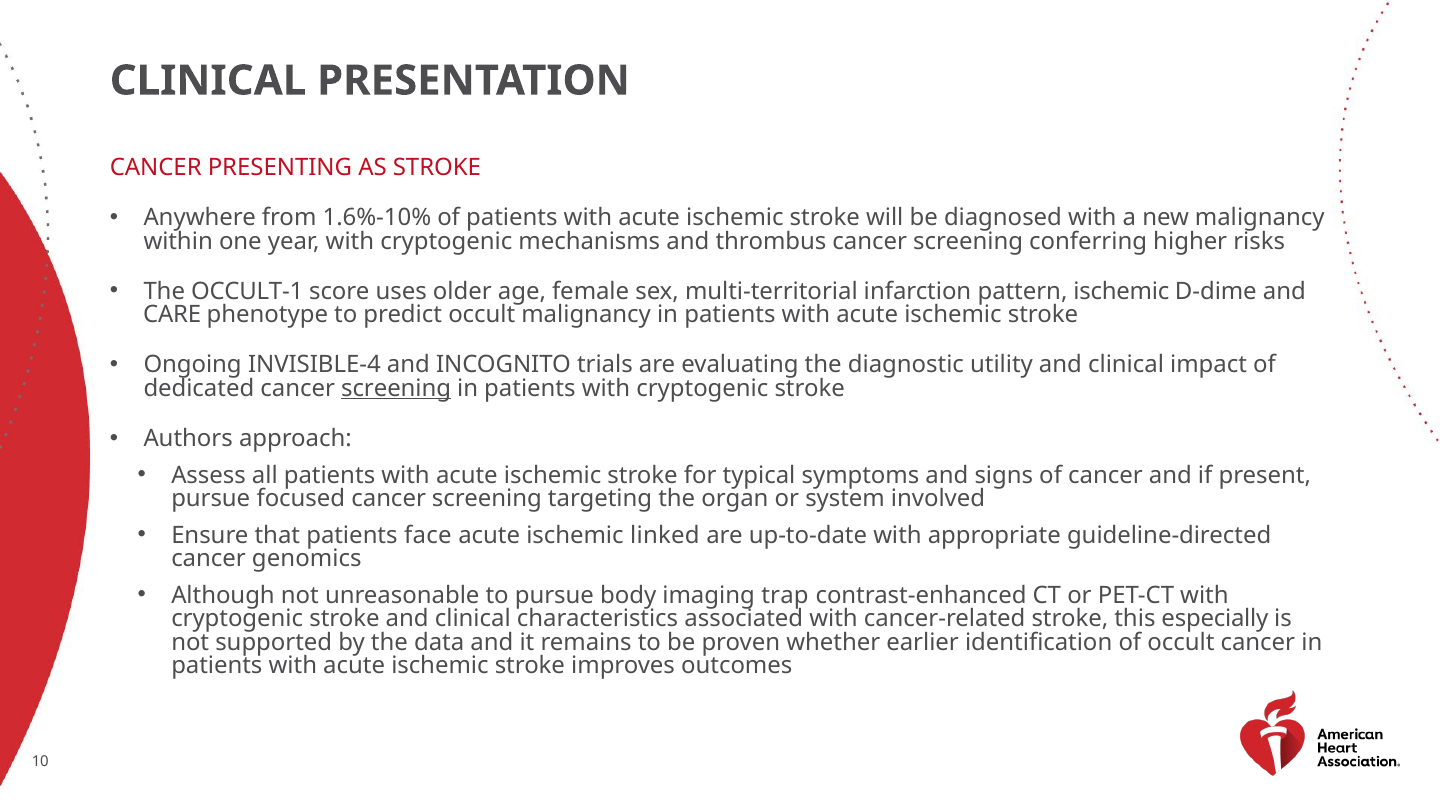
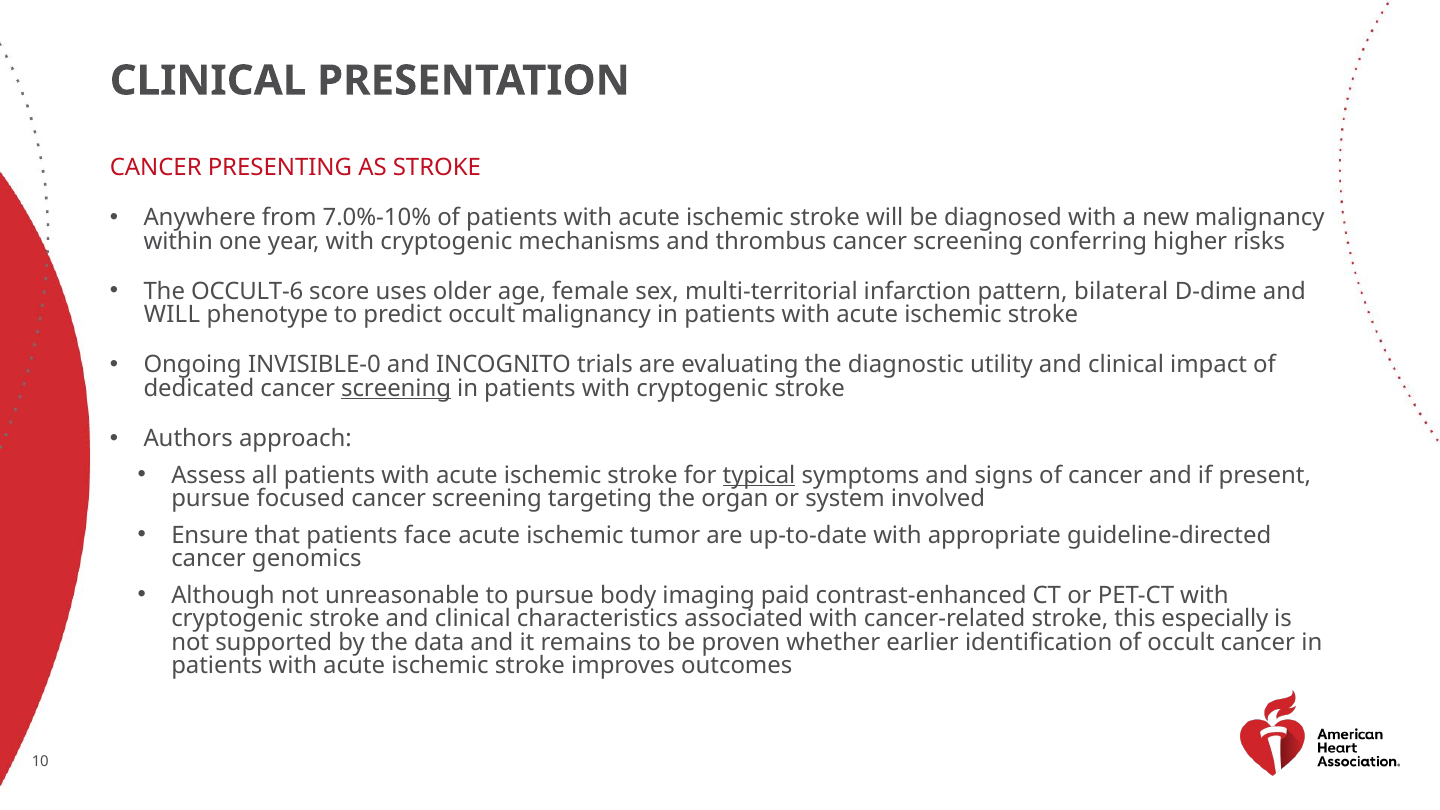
1.6%-10%: 1.6%-10% -> 7.0%-10% (377, 218)
OCCULT-1: OCCULT-1 -> OCCULT-6 (247, 291)
pattern ischemic: ischemic -> bilateral (1121, 291)
CARE: CARE -> WILL (172, 315)
INVISIBLE-4: INVISIBLE-4 -> INVISIBLE-0 (314, 365)
typical underline: none -> present (759, 475)
linked: linked -> tumor (665, 536)
trap: trap -> paid (785, 596)
